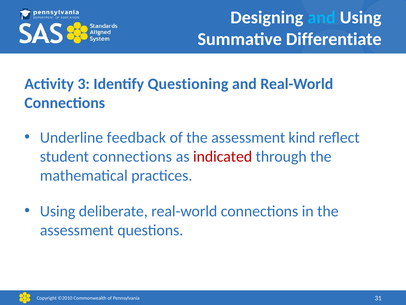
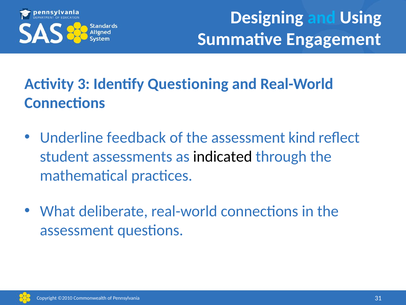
Differentiate: Differentiate -> Engagement (334, 39)
student connections: connections -> assessments (132, 156)
indicated colour: red -> black (223, 156)
Using: Using -> What (58, 211)
